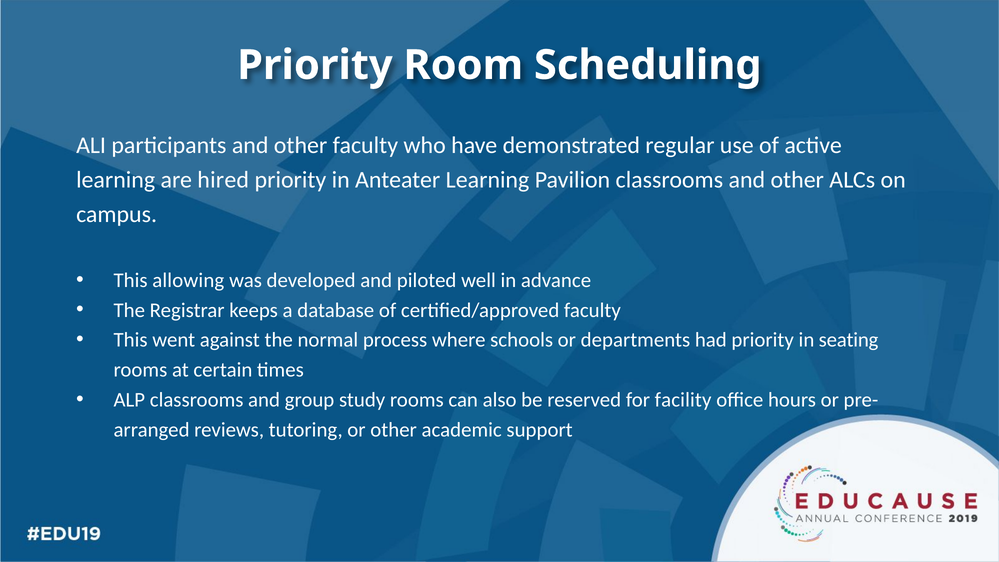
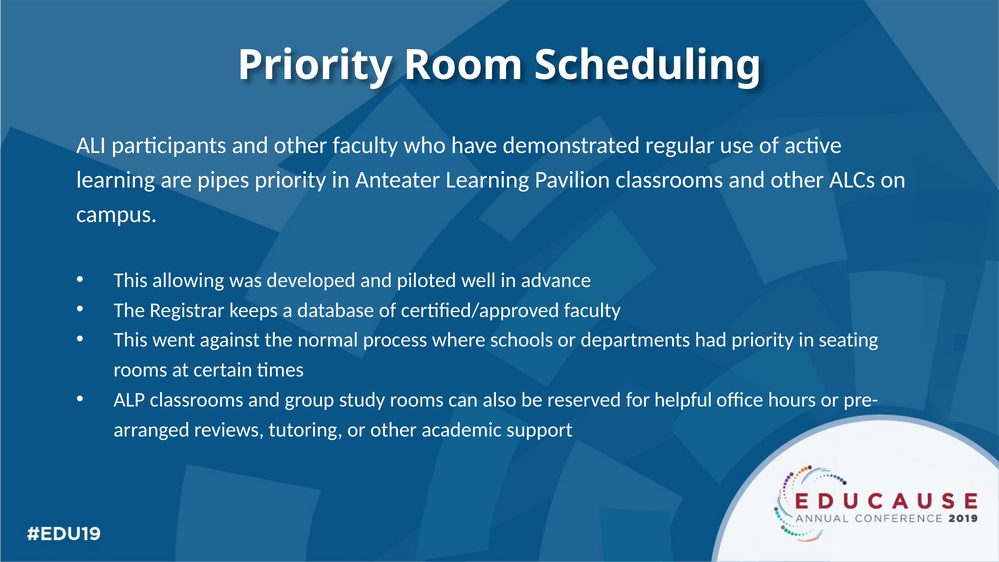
hired: hired -> pipes (223, 180)
facility: facility -> helpful (683, 400)
